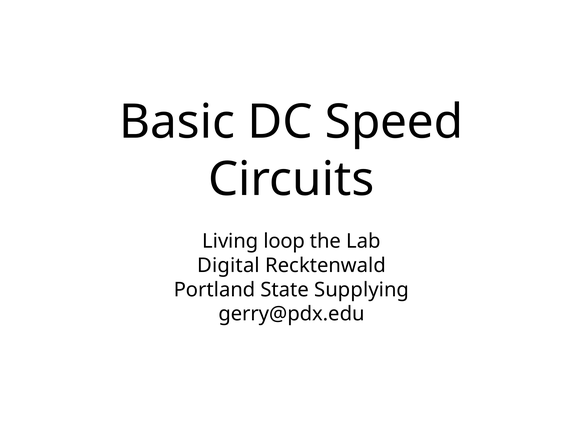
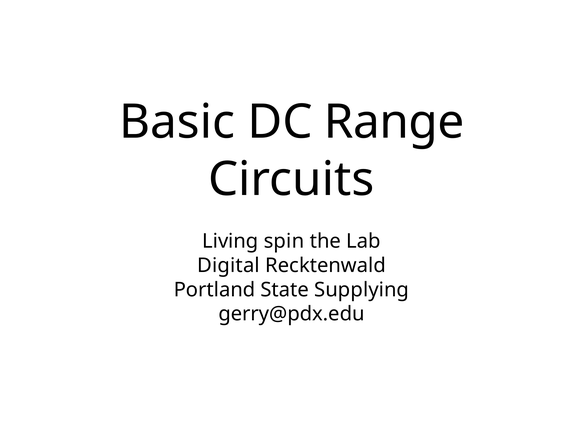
Speed: Speed -> Range (394, 122)
loop: loop -> spin (284, 241)
